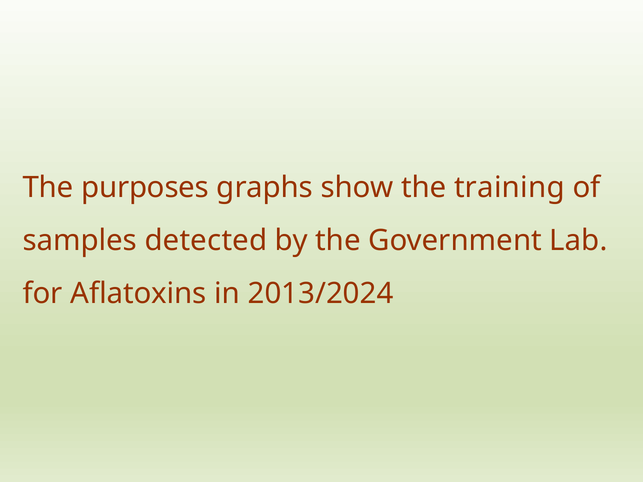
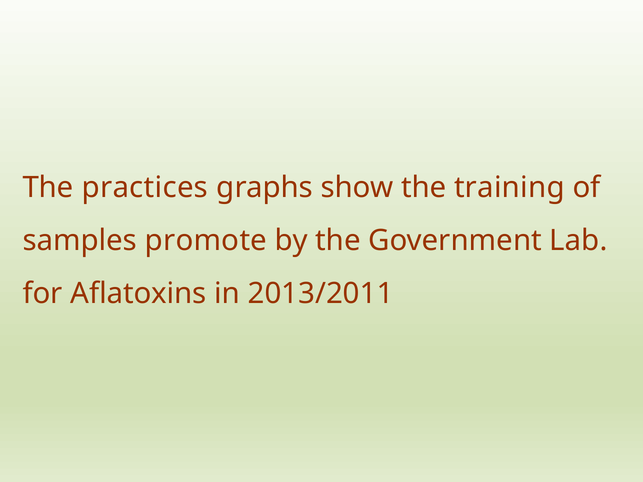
purposes: purposes -> practices (145, 188)
detected: detected -> promote (206, 241)
2013/2024: 2013/2024 -> 2013/2011 (321, 294)
